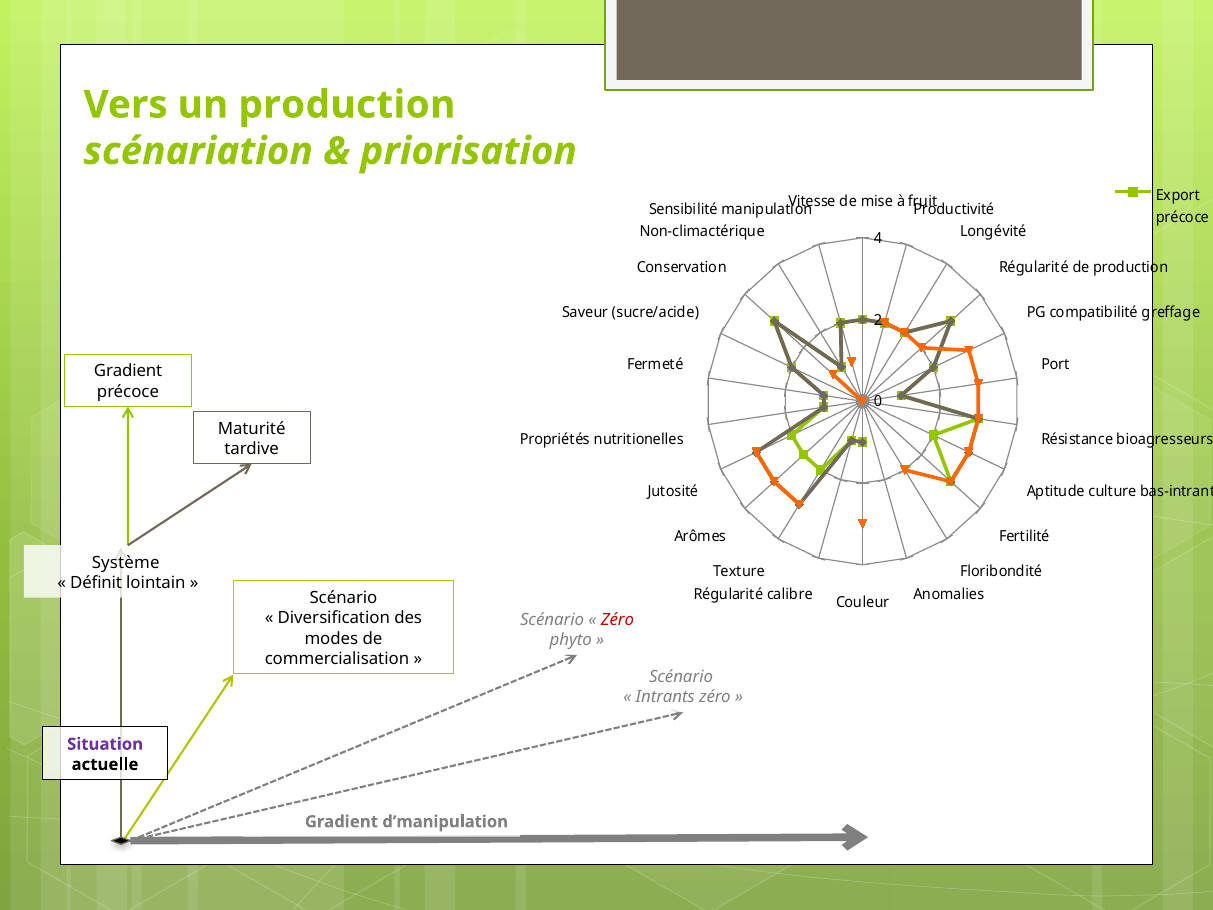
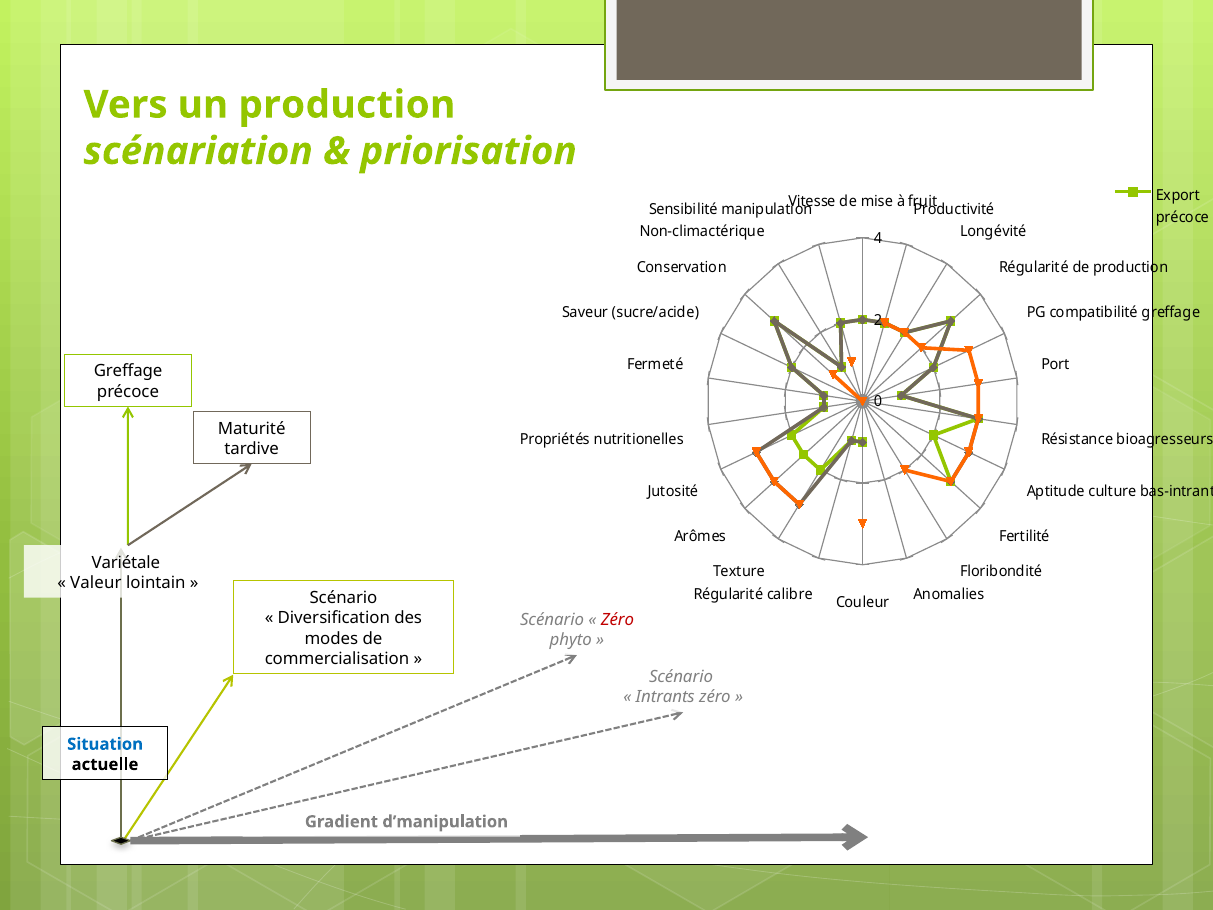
Gradient: Gradient -> Greffage (128, 371)
Système: Système -> Variétale (126, 562)
Définit: Définit -> Valeur (96, 583)
Situation colour: purple -> blue (105, 744)
